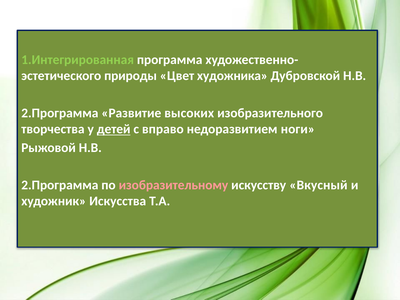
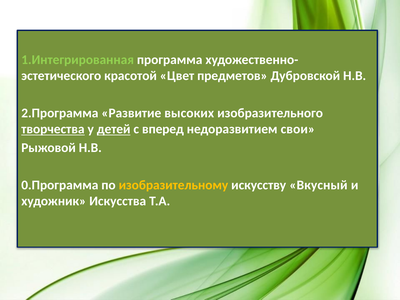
природы: природы -> красотой (131, 76)
художника: художника -> предметов (232, 76)
творчества underline: none -> present (53, 129)
вправо: вправо -> вперед (163, 129)
ноги: ноги -> свои (298, 129)
2.Программа: 2.Программа -> 0.Программа (60, 185)
изобразительному colour: pink -> yellow (173, 185)
